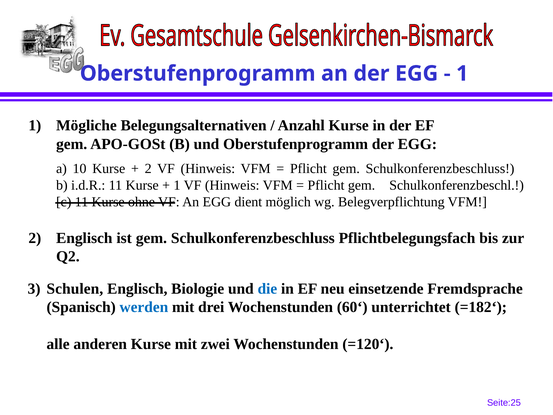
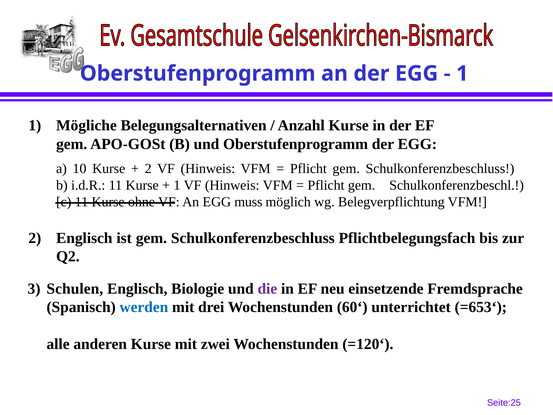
dient: dient -> muss (248, 202)
die colour: blue -> purple (267, 289)
=182‘: =182‘ -> =653‘ (481, 307)
